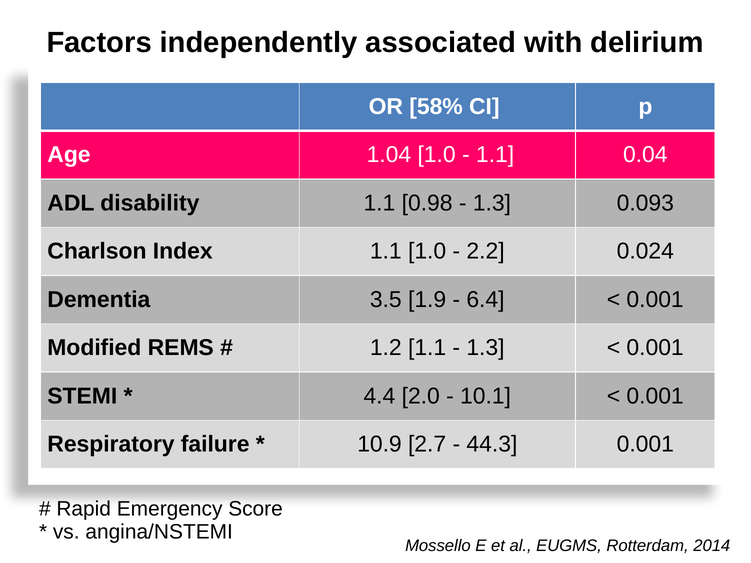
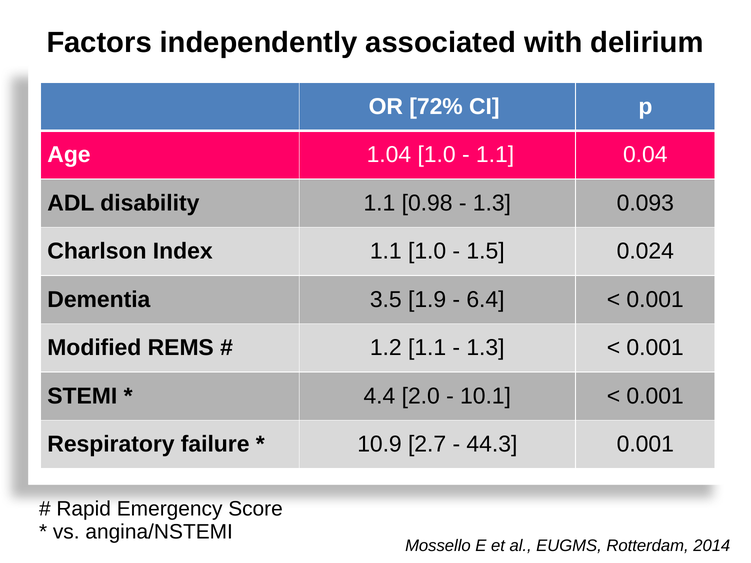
58%: 58% -> 72% (436, 107)
2.2: 2.2 -> 1.5 (486, 251)
